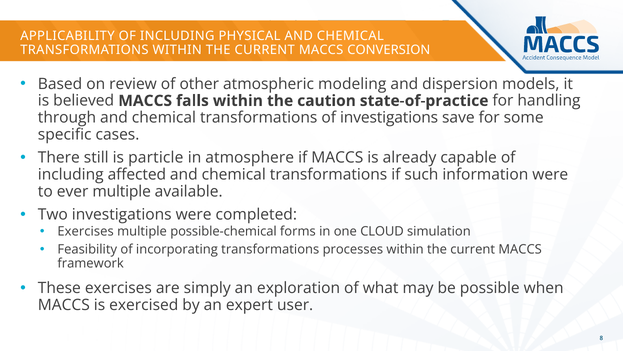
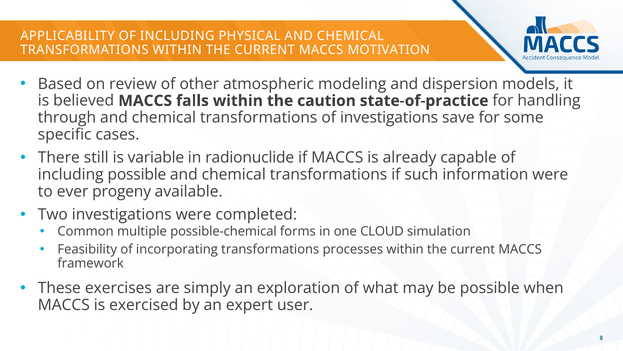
CONVERSION: CONVERSION -> MOTIVATION (389, 50)
particle: particle -> variable (156, 158)
atmosphere: atmosphere -> radionuclide (250, 158)
including affected: affected -> possible (137, 174)
ever multiple: multiple -> progeny (122, 191)
Exercises: Exercises -> Common (86, 231)
